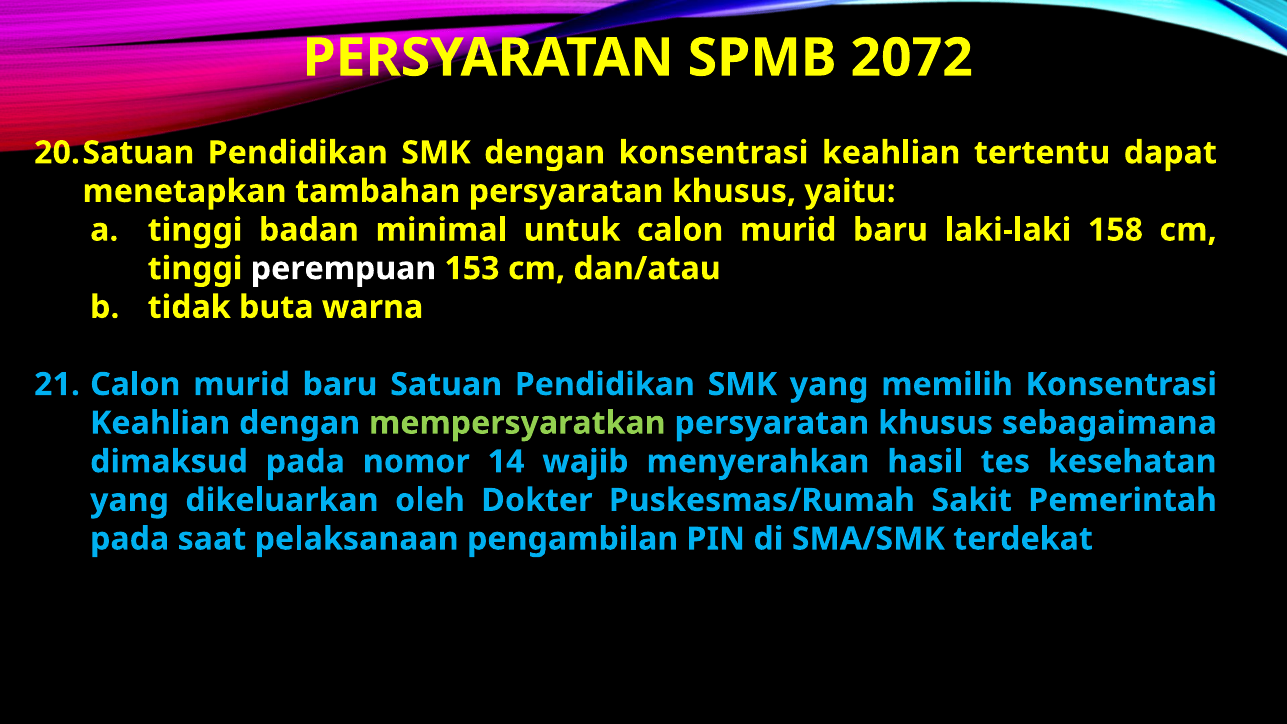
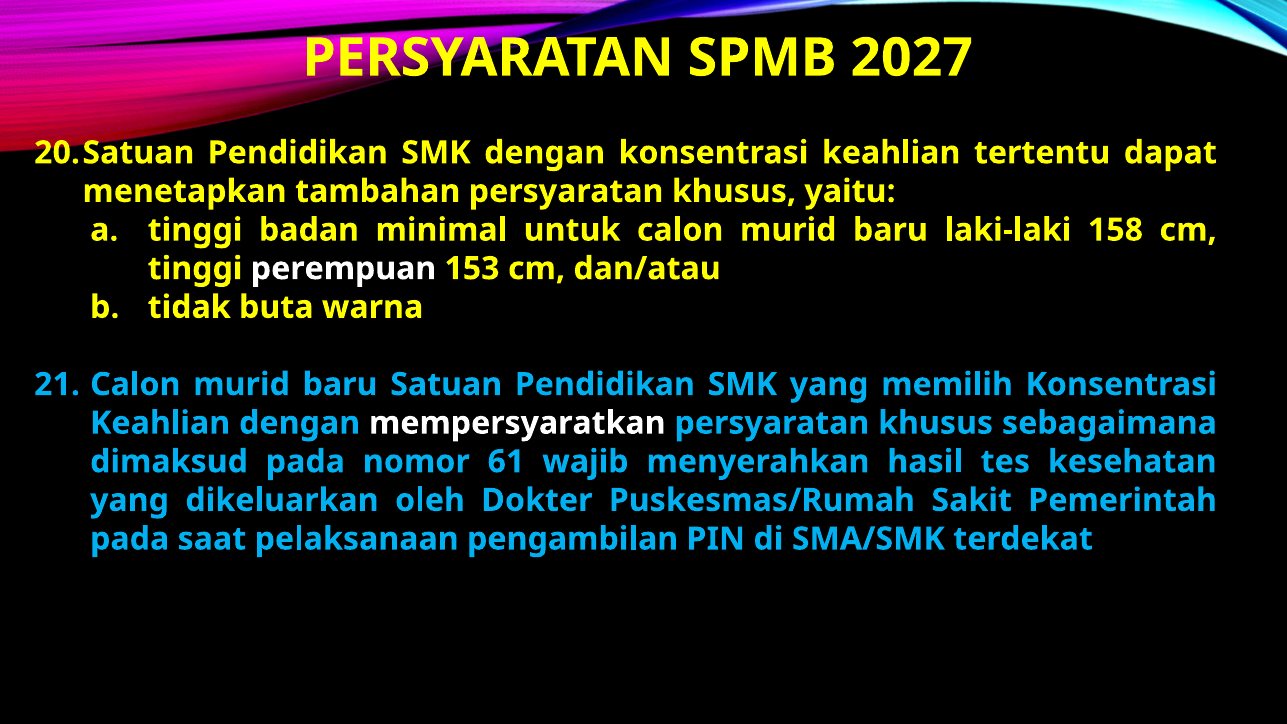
2072: 2072 -> 2027 (912, 58)
mempersyaratkan colour: light green -> white (517, 423)
14: 14 -> 61 (506, 462)
